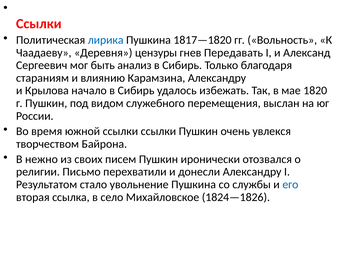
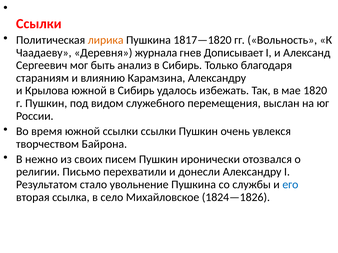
лирика colour: blue -> orange (106, 40)
цензуры: цензуры -> журнала (156, 53)
Передавать: Передавать -> Дописывает (234, 53)
Крылова начало: начало -> южной (89, 91)
